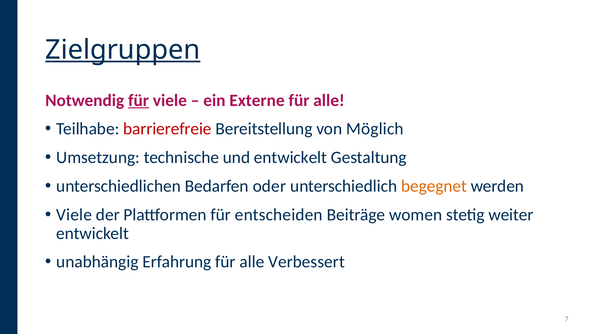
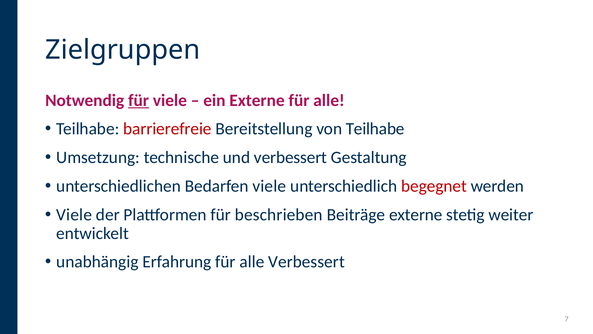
Zielgruppen underline: present -> none (123, 50)
von Möglich: Möglich -> Teilhabe (375, 129)
und entwickelt: entwickelt -> verbessert (291, 157)
Bedarfen oder: oder -> viele (269, 186)
begegnet colour: orange -> red (434, 186)
entscheiden: entscheiden -> beschrieben (279, 214)
Beiträge women: women -> externe (416, 214)
